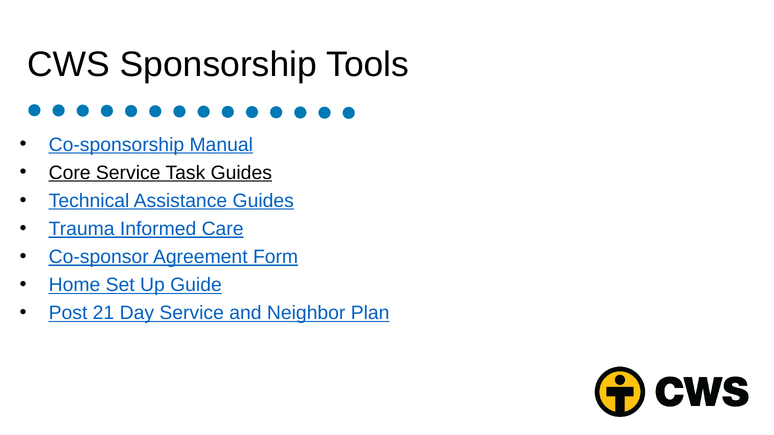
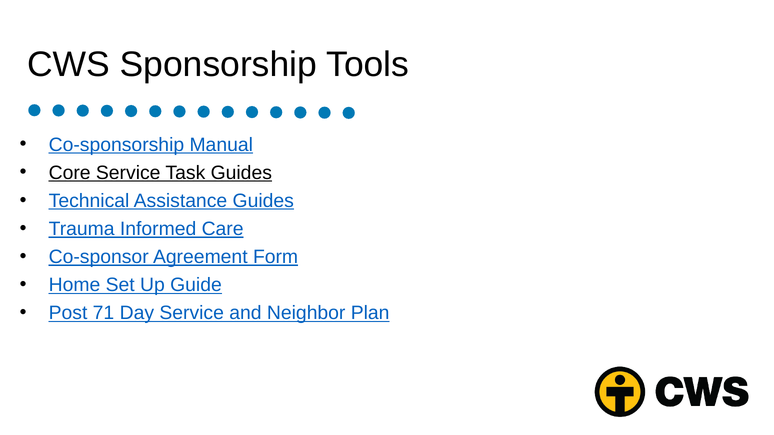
21: 21 -> 71 (104, 313)
